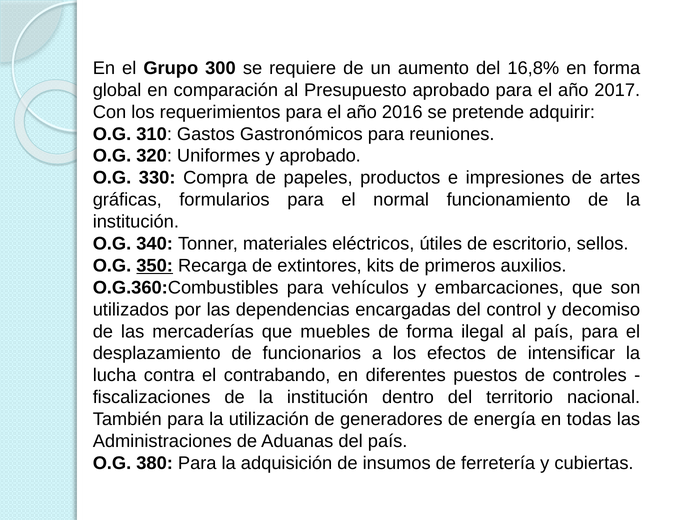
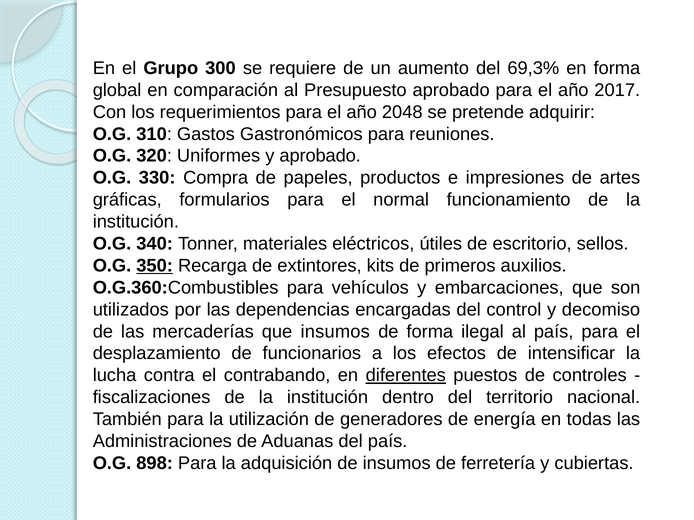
16,8%: 16,8% -> 69,3% (533, 68)
2016: 2016 -> 2048 (402, 112)
que muebles: muebles -> insumos (335, 332)
diferentes underline: none -> present (406, 376)
380: 380 -> 898 (155, 464)
